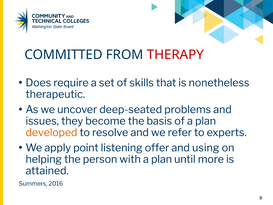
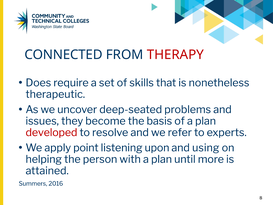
COMMITTED: COMMITTED -> CONNECTED (63, 55)
developed colour: orange -> red (51, 132)
offer: offer -> upon (157, 148)
